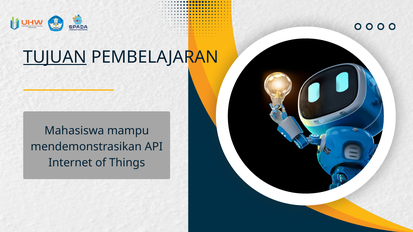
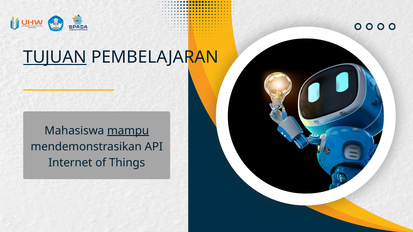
mampu underline: none -> present (128, 131)
